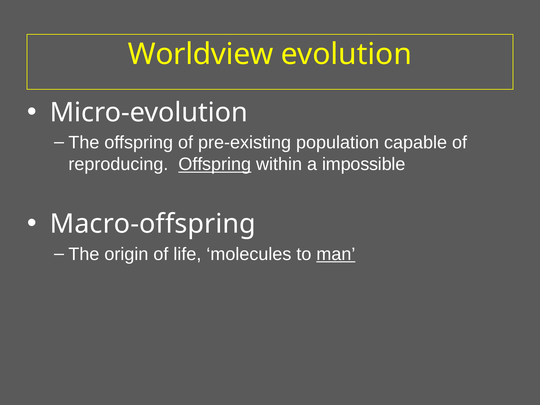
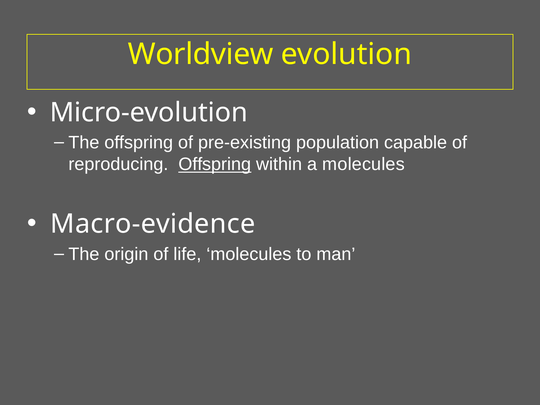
a impossible: impossible -> molecules (364, 164)
Macro-offspring: Macro-offspring -> Macro-evidence (153, 224)
man underline: present -> none (336, 254)
